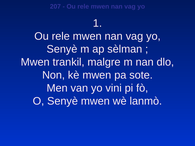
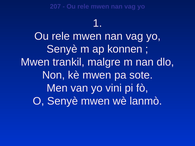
sèlman: sèlman -> konnen (125, 49)
